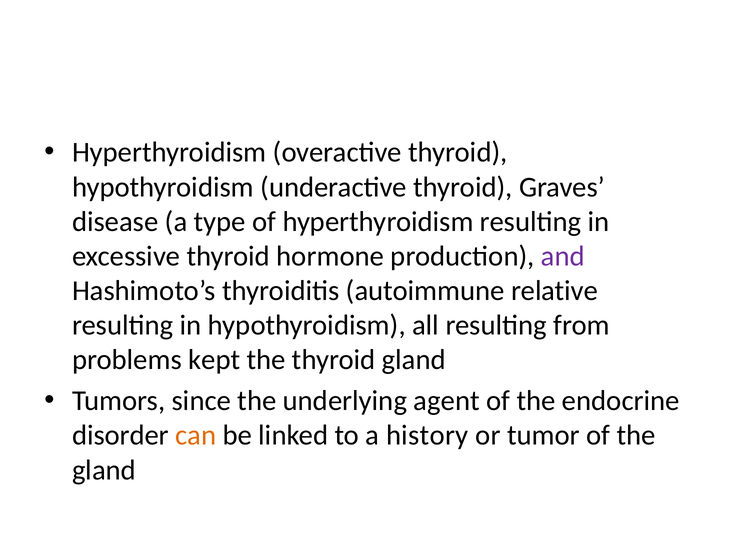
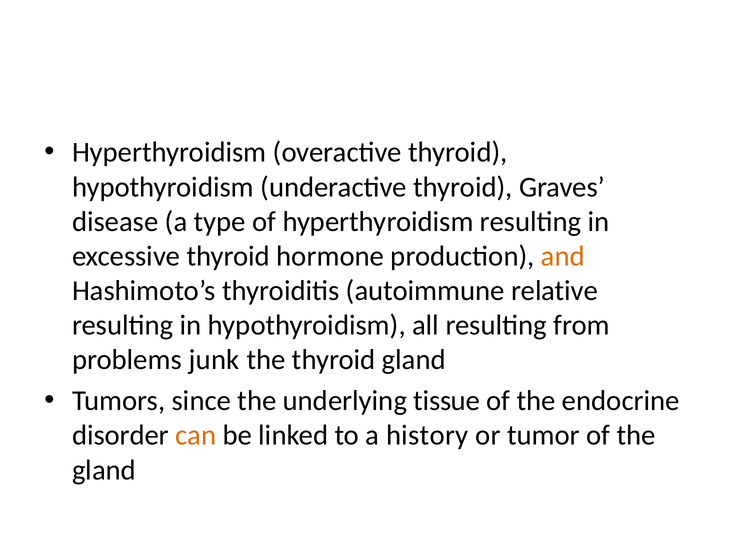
and colour: purple -> orange (563, 256)
kept: kept -> junk (214, 359)
agent: agent -> tissue (447, 400)
